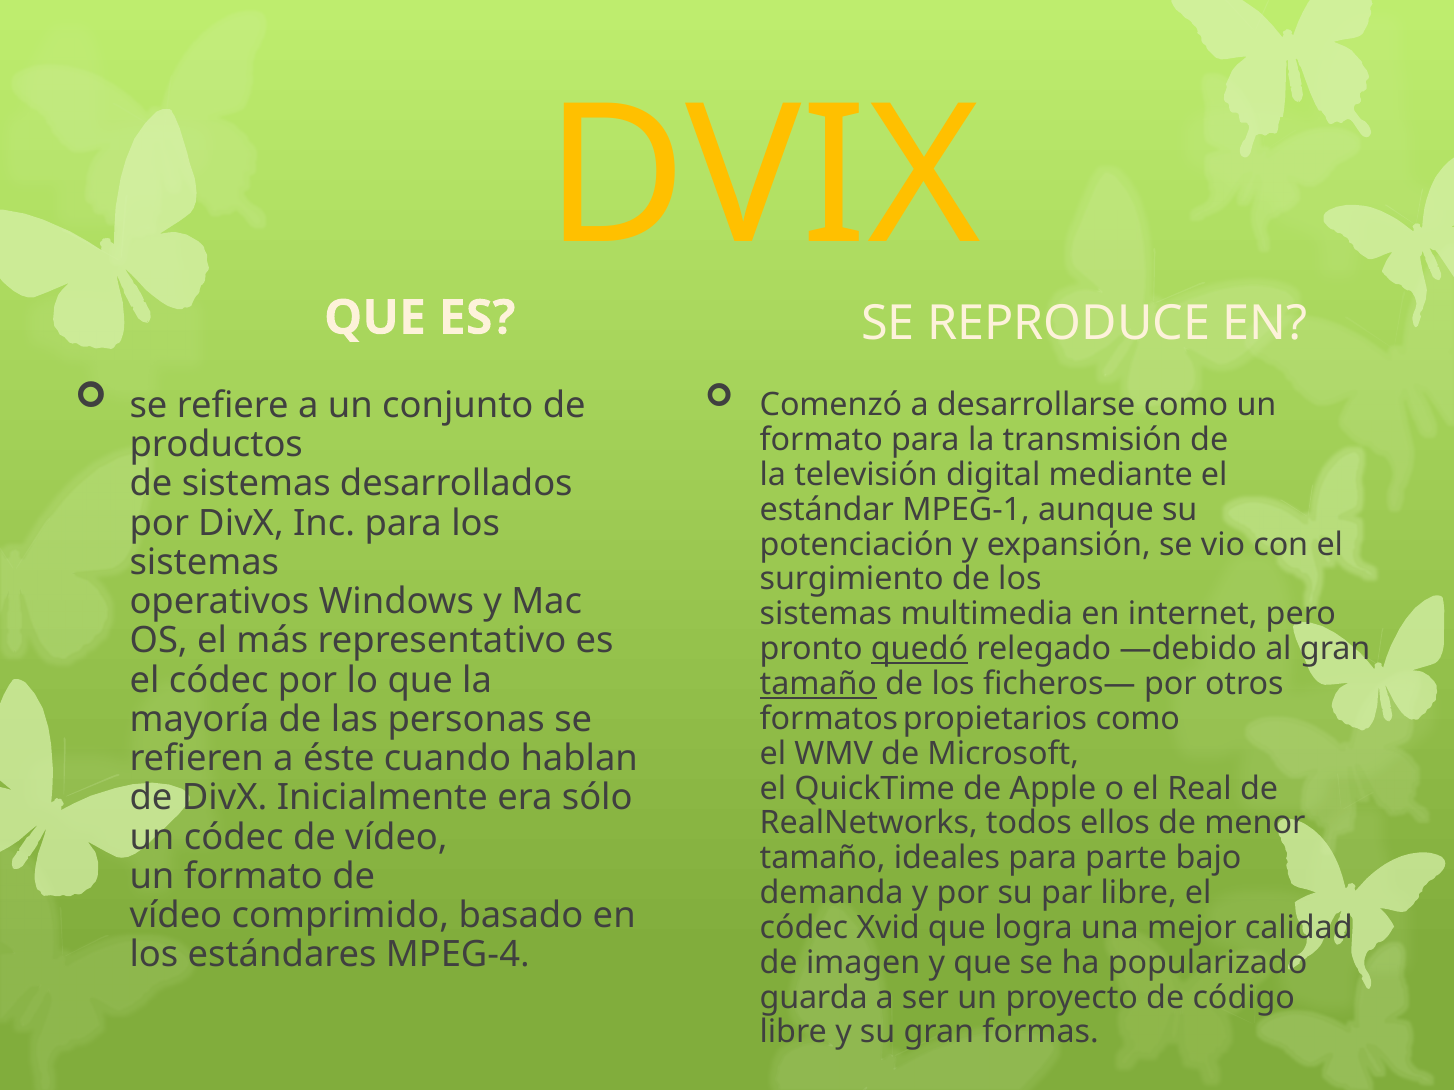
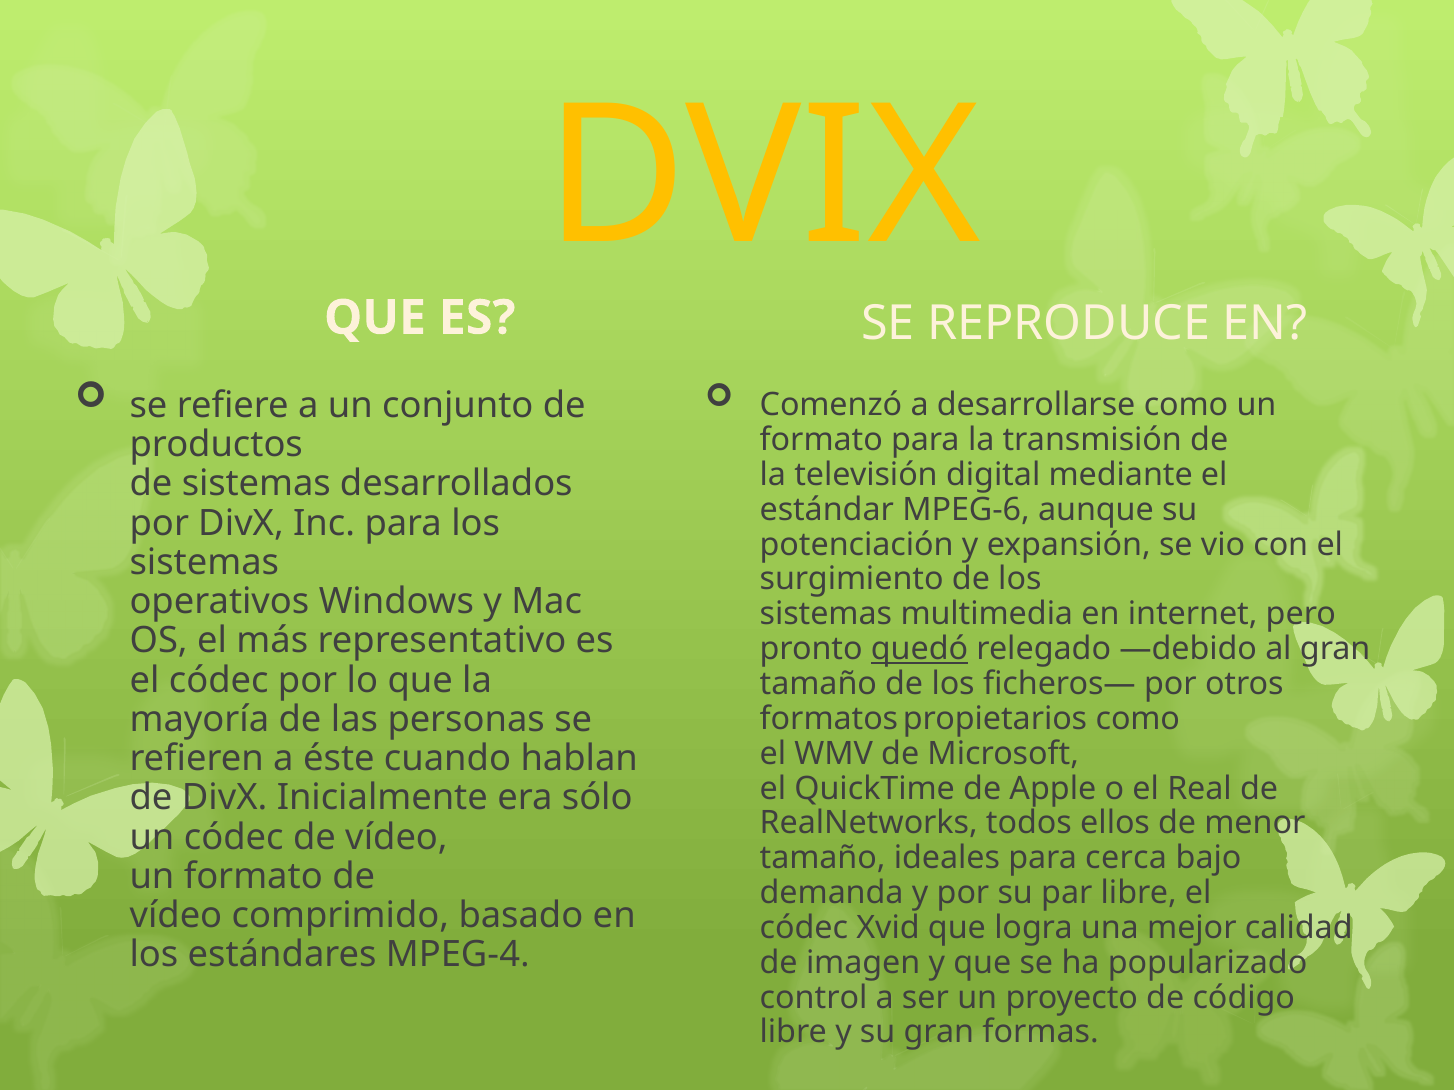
MPEG-1: MPEG-1 -> MPEG-6 (966, 510)
tamaño underline: present -> none (818, 684)
parte: parte -> cerca (1126, 858)
guarda: guarda -> control (814, 998)
